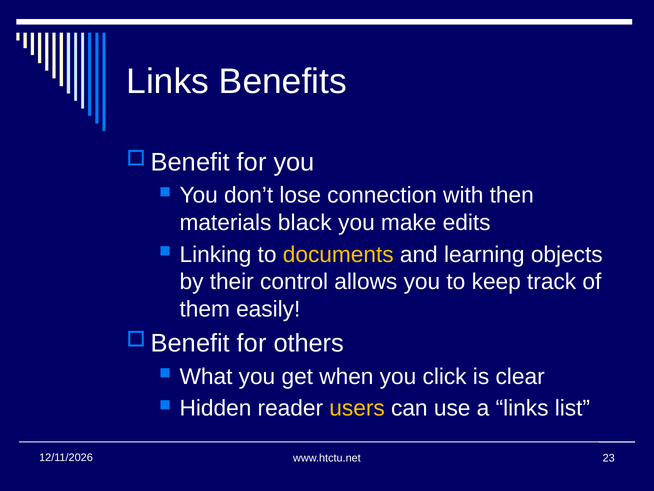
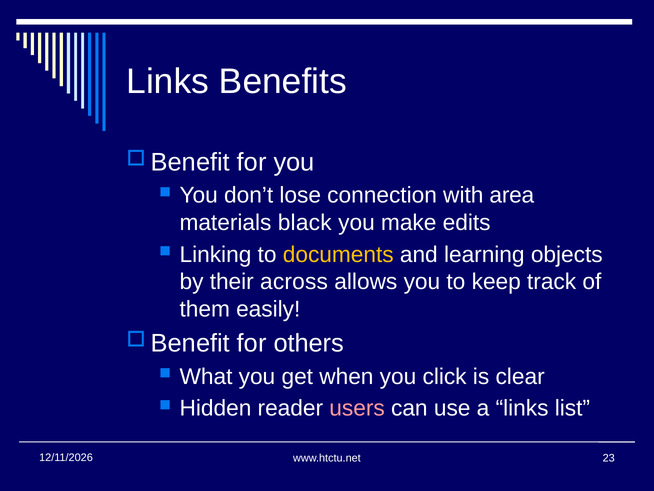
then: then -> area (512, 195)
control: control -> across (294, 282)
users colour: yellow -> pink (357, 408)
